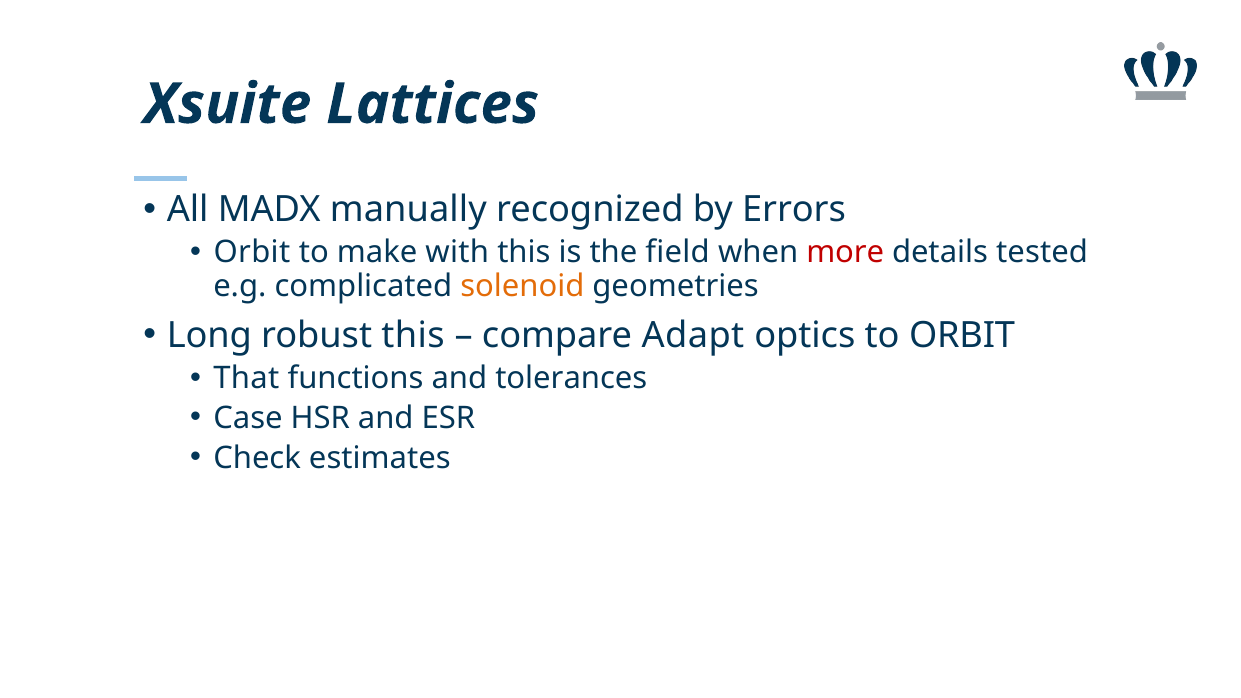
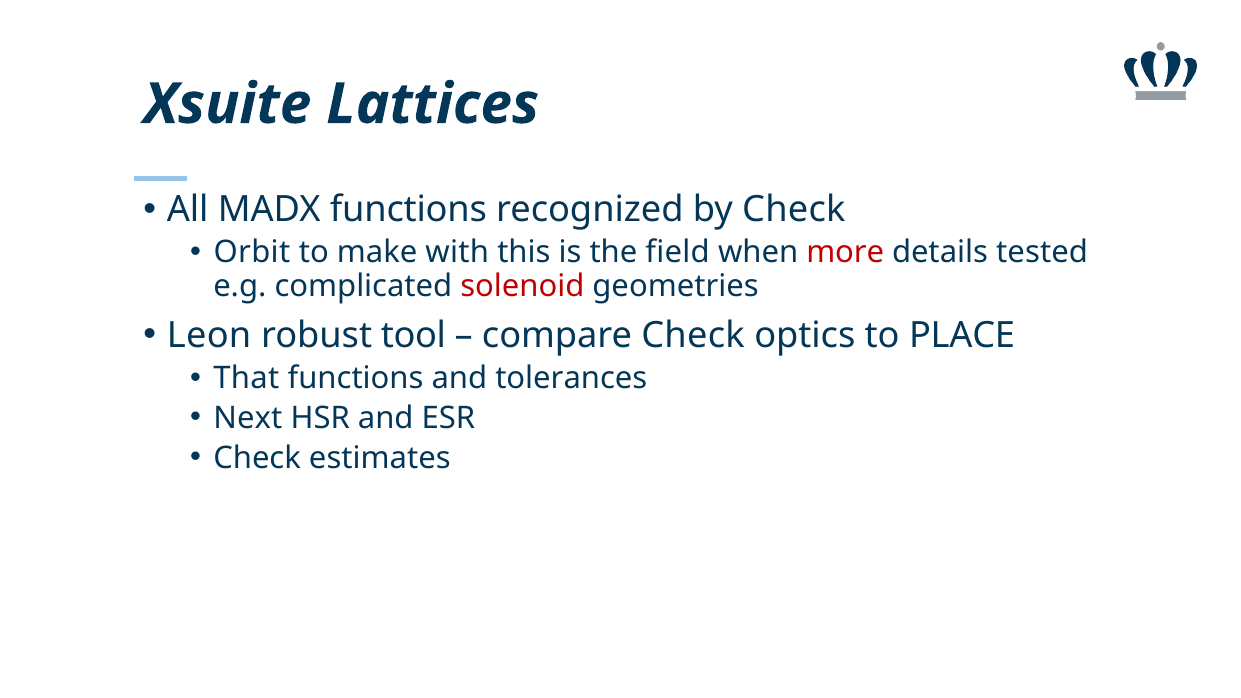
MADX manually: manually -> functions (408, 210)
by Errors: Errors -> Check (794, 210)
solenoid colour: orange -> red (522, 286)
Long: Long -> Leon (209, 335)
robust this: this -> tool (413, 335)
compare Adapt: Adapt -> Check (693, 335)
to ORBIT: ORBIT -> PLACE (962, 335)
Case: Case -> Next (248, 418)
